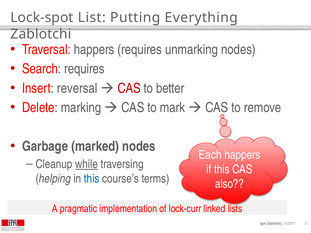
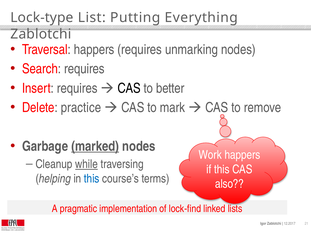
Lock-spot: Lock-spot -> Lock-type (42, 17)
Insert reversal: reversal -> requires (77, 88)
CAS colour: red -> black (129, 88)
marking: marking -> practice (81, 108)
marked underline: none -> present (95, 146)
Each: Each -> Work (210, 155)
lock-curr: lock-curr -> lock-find (185, 209)
